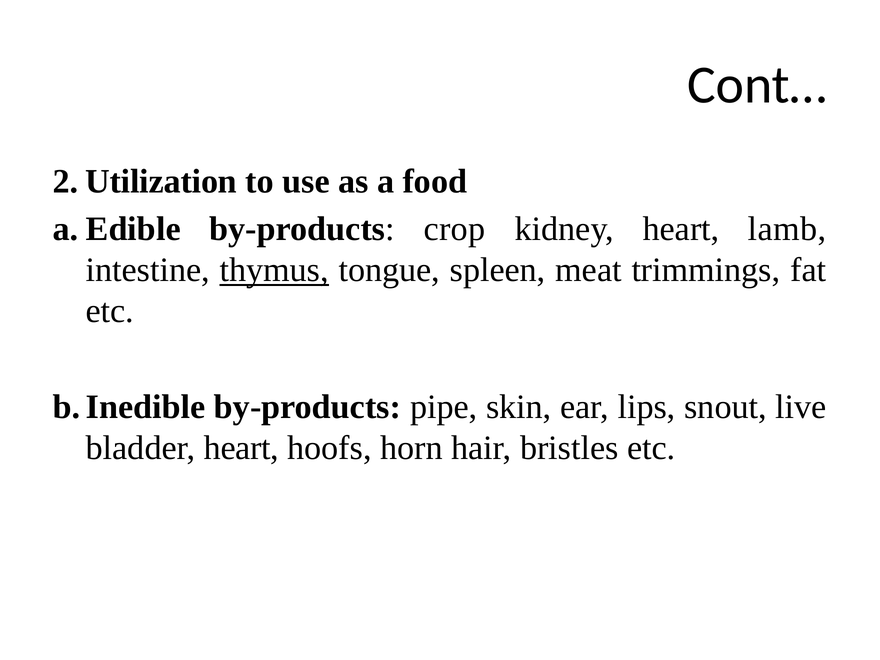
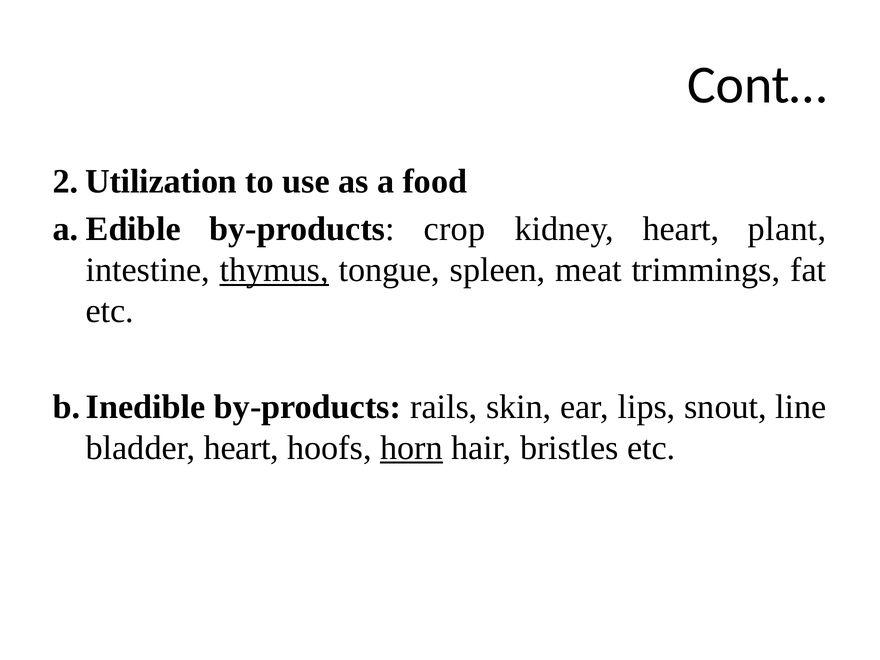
lamb: lamb -> plant (787, 229)
pipe: pipe -> rails (444, 407)
live: live -> line (801, 407)
horn underline: none -> present (411, 448)
